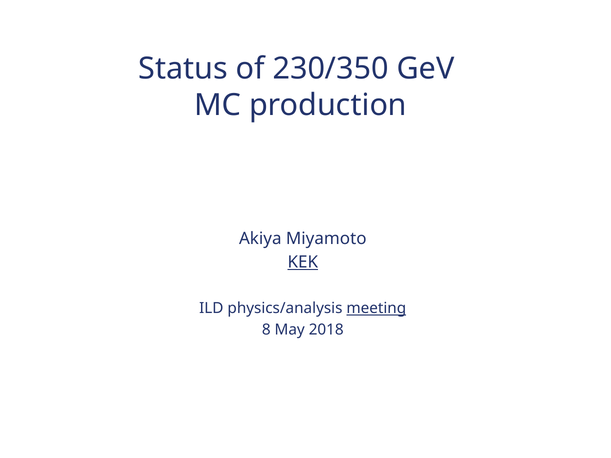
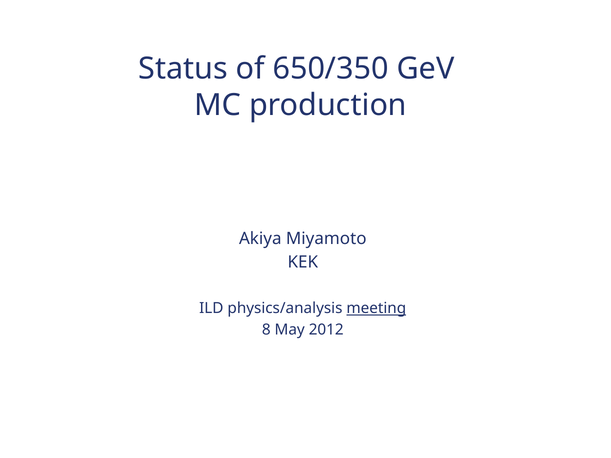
230/350: 230/350 -> 650/350 (331, 69)
KEK underline: present -> none (303, 263)
2018: 2018 -> 2012 (326, 330)
